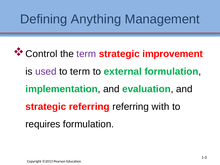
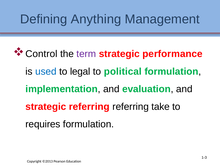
improvement: improvement -> performance (172, 54)
used colour: purple -> blue (46, 71)
to term: term -> legal (80, 71)
external: external -> political (123, 71)
with: with -> take (161, 107)
